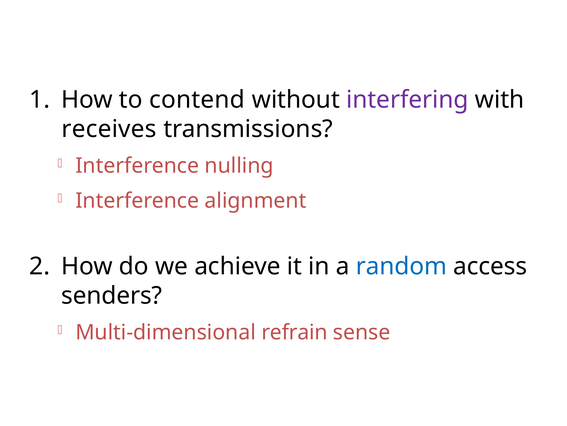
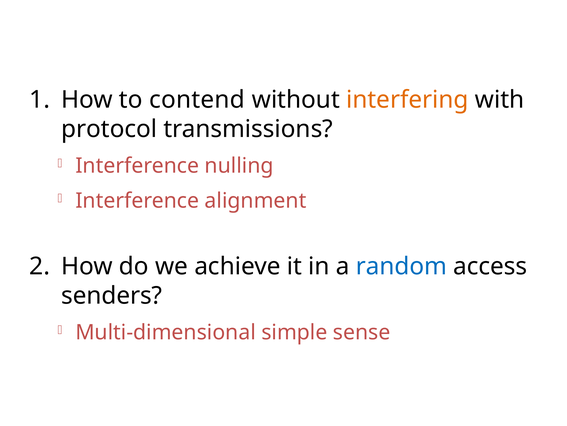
interfering colour: purple -> orange (407, 100)
receives: receives -> protocol (109, 129)
refrain: refrain -> simple (294, 332)
